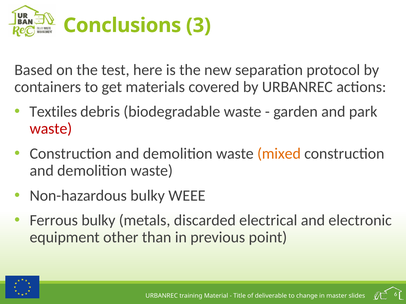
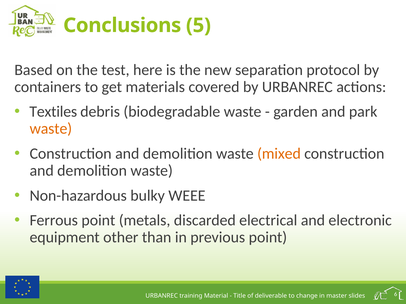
3: 3 -> 5 (198, 25)
waste colour: red -> orange (51, 129)
Ferrous bulky: bulky -> point (98, 221)
